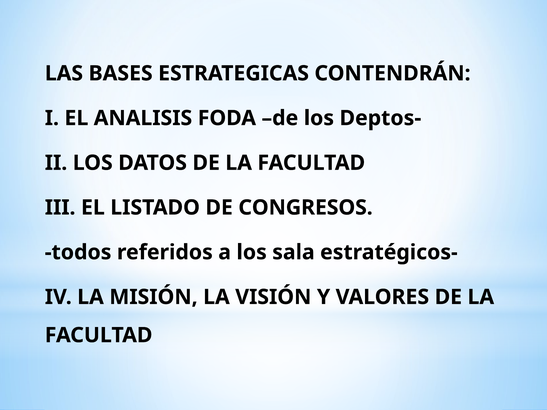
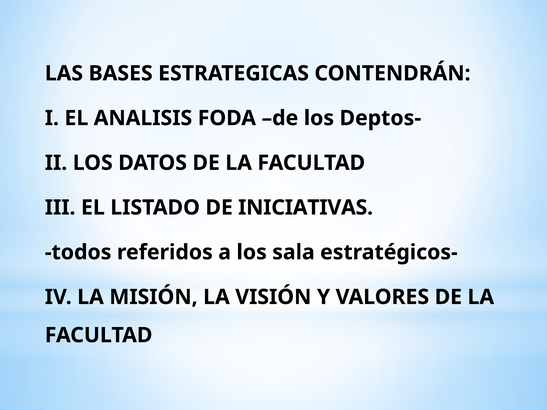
CONGRESOS: CONGRESOS -> INICIATIVAS (306, 208)
